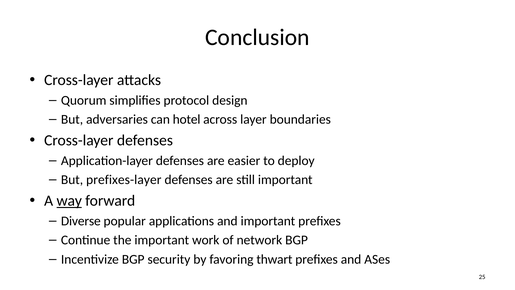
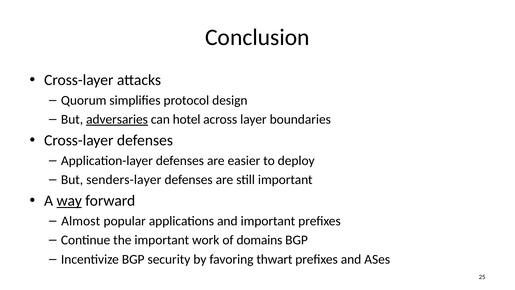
adversaries underline: none -> present (117, 119)
prefixes-layer: prefixes-layer -> senders-layer (124, 180)
Diverse: Diverse -> Almost (81, 221)
network: network -> domains (259, 240)
